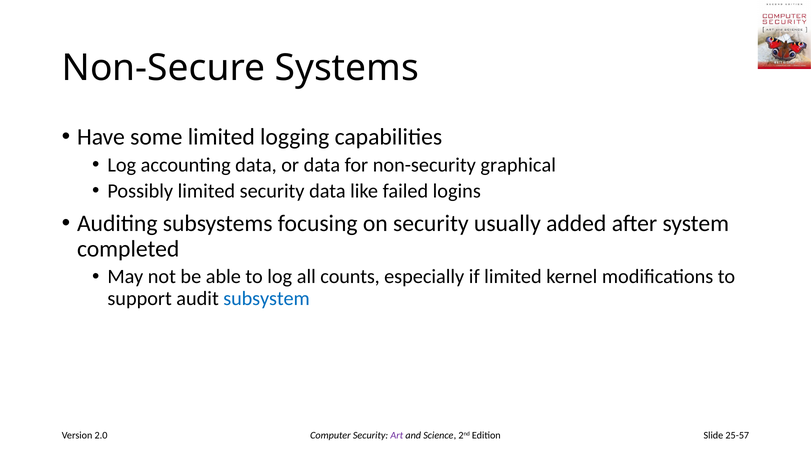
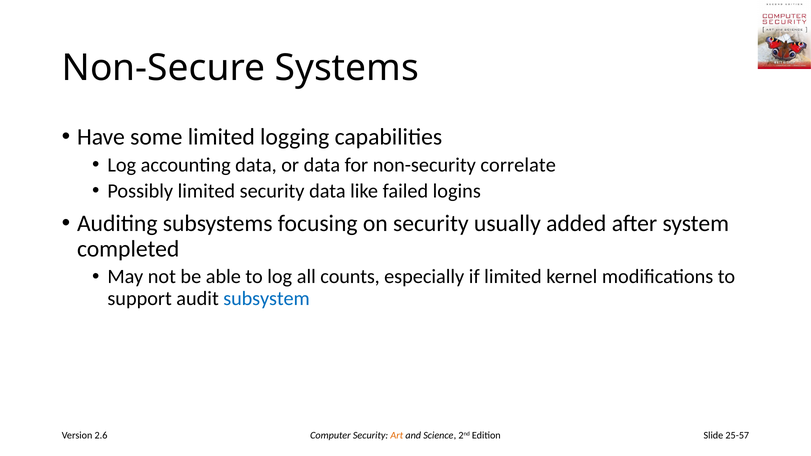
graphical: graphical -> correlate (518, 165)
2.0: 2.0 -> 2.6 (101, 436)
Art colour: purple -> orange (397, 436)
